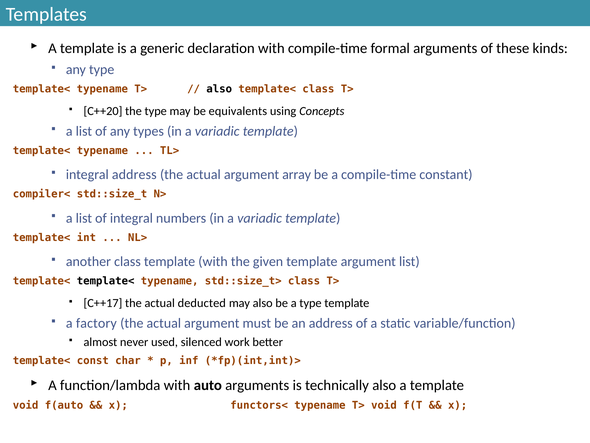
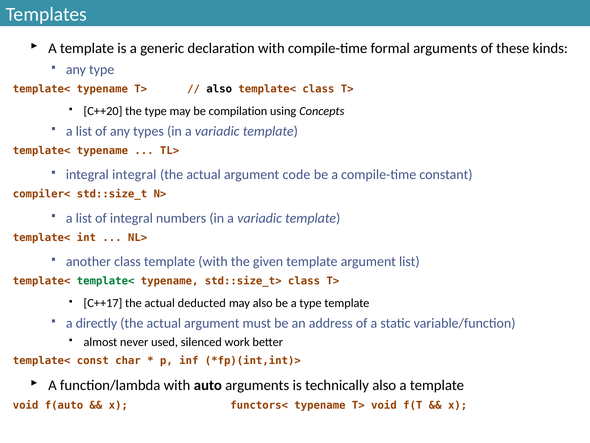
equivalents: equivalents -> compilation (238, 111)
integral address: address -> integral (134, 174)
array: array -> code (296, 174)
template< colour: black -> green (106, 281)
factory: factory -> directly (96, 323)
